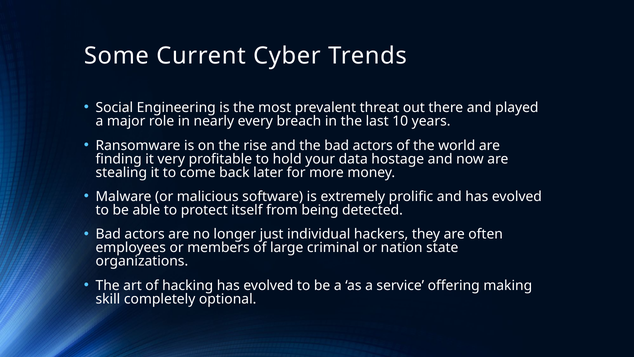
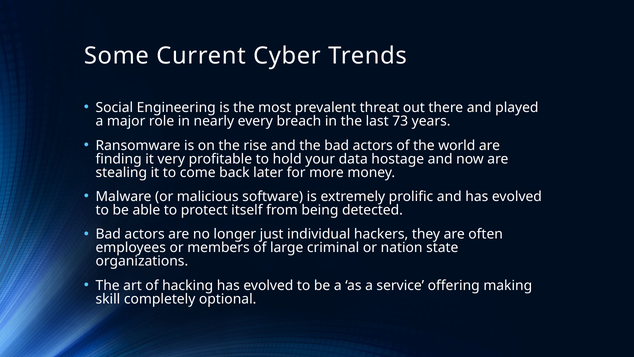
10: 10 -> 73 (400, 121)
